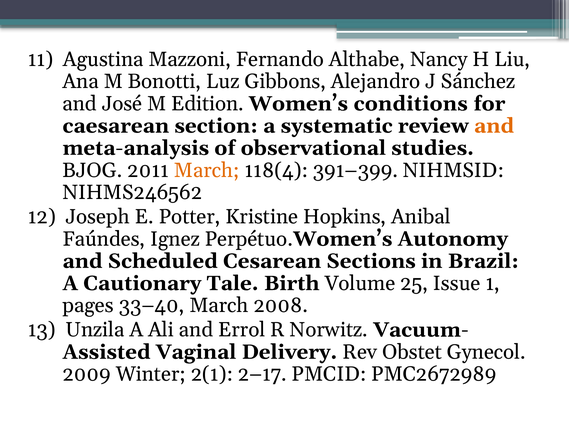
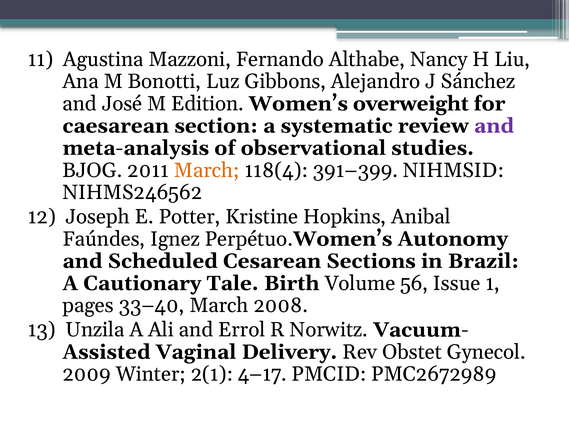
conditions: conditions -> overweight (411, 104)
and colour: orange -> purple (494, 126)
25: 25 -> 56 (414, 283)
2–17: 2–17 -> 4–17 (262, 374)
